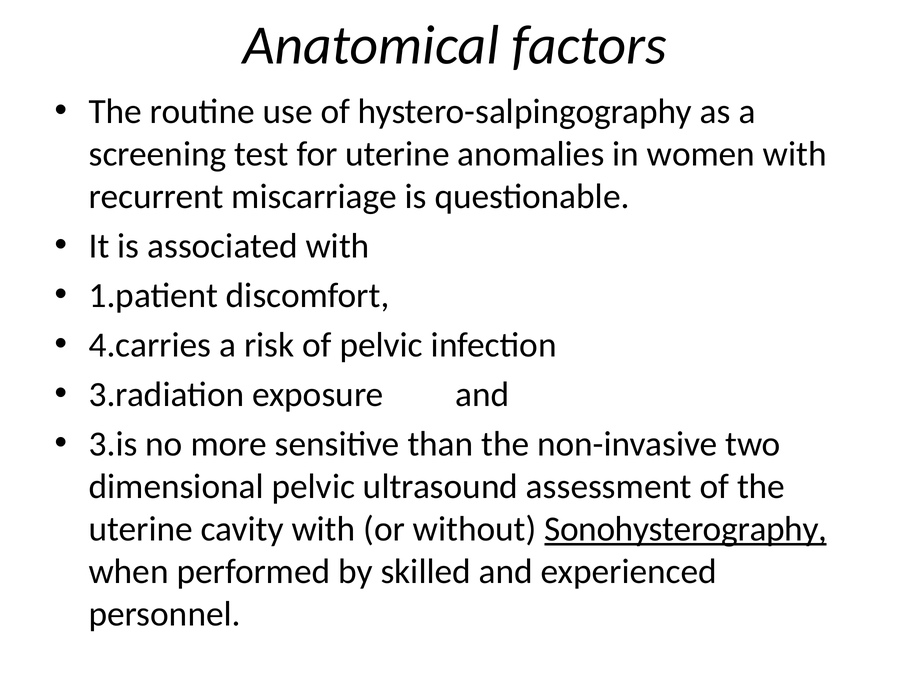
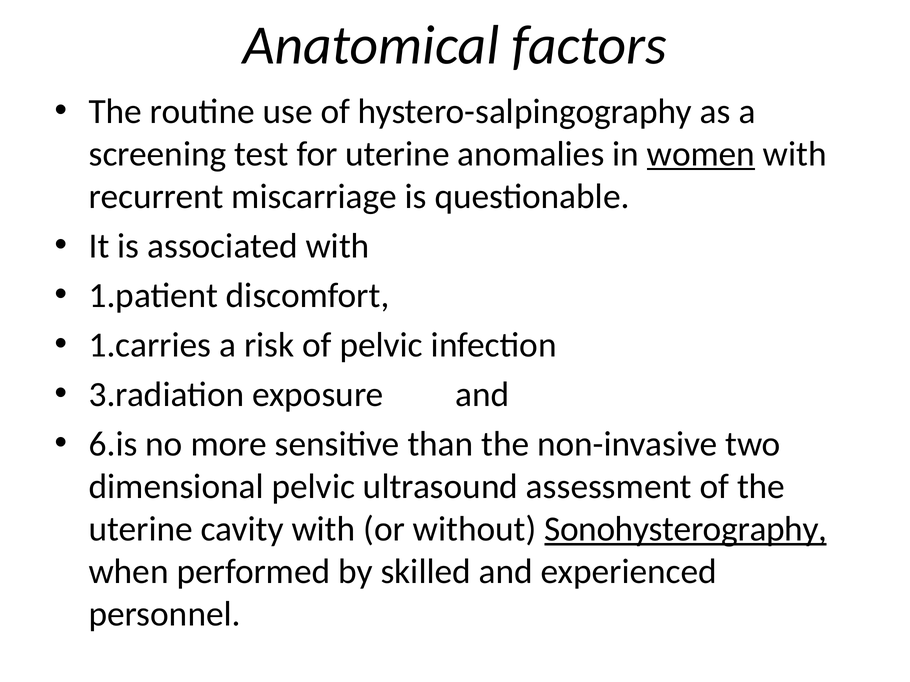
women underline: none -> present (701, 154)
4.carries: 4.carries -> 1.carries (150, 345)
3.is: 3.is -> 6.is (113, 444)
